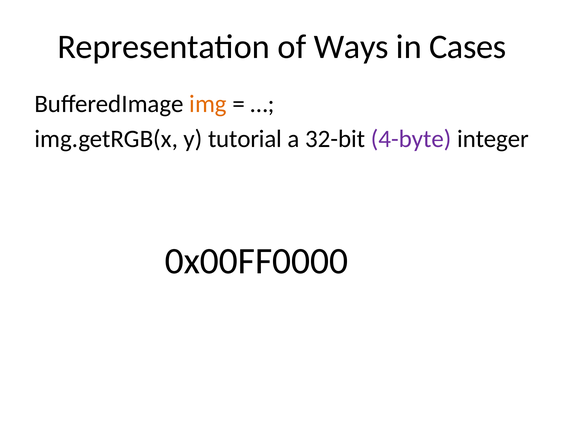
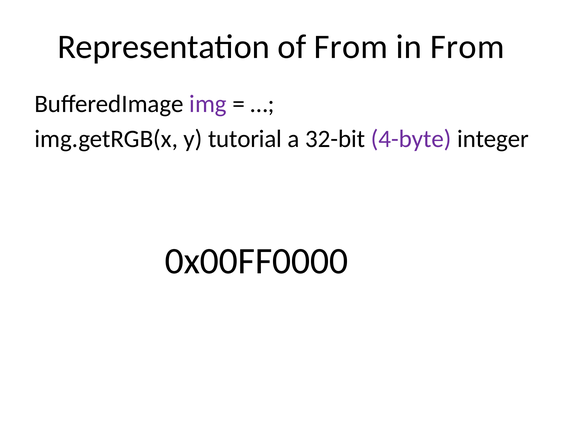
of Ways: Ways -> From (351, 47)
in Cases: Cases -> From (467, 47)
img colour: orange -> purple (208, 104)
